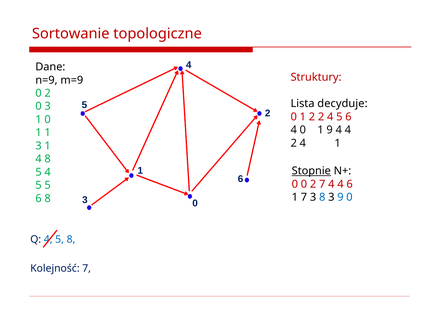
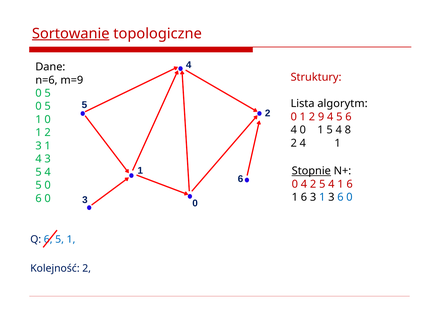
Sortowanie underline: none -> present (71, 34)
n=9: n=9 -> n=6 (46, 80)
2: 2 -> 5 (48, 93)
decyduje: decyduje -> algorytm (342, 104)
3: 3 -> 5 (48, 106)
2 2: 2 -> 9 (321, 117)
1 9: 9 -> 5 (330, 130)
4: 4 -> 8 (348, 130)
1: 1 -> 2 (48, 133)
4 8: 8 -> 3 (48, 159)
0 0: 0 -> 4 (304, 184)
2 7: 7 -> 5 (322, 184)
4: 4 -> 1 (341, 184)
5: 5 -> 0 (48, 185)
7: 7 -> 6 (304, 197)
8: 8 -> 1 (322, 197)
3 9: 9 -> 6 (340, 197)
8: 8 -> 0 (48, 199)
Q 4: 4 -> 6 (48, 239)
8: 8 -> 1 (71, 239)
Kolejność 7: 7 -> 2 (87, 268)
